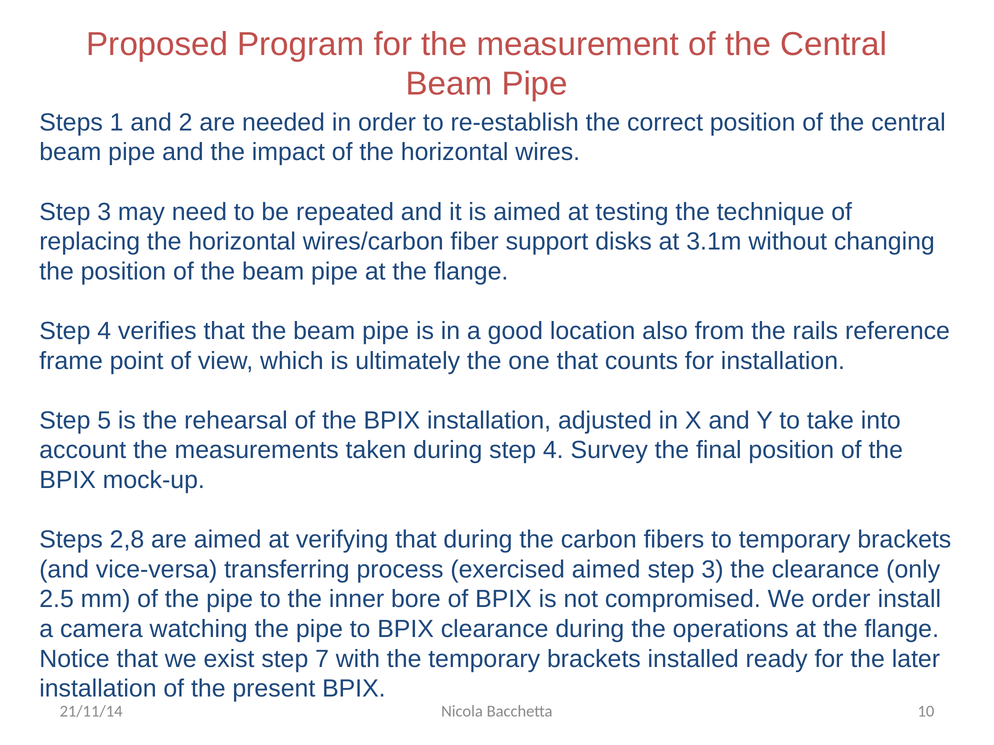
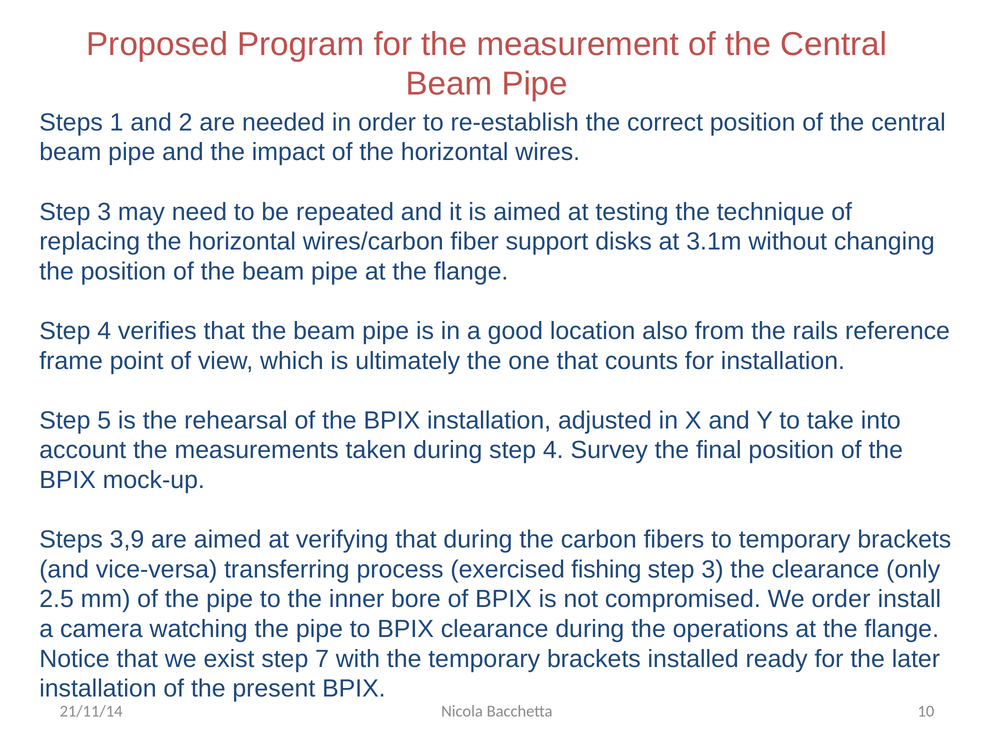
2,8: 2,8 -> 3,9 (127, 540)
exercised aimed: aimed -> fishing (606, 570)
